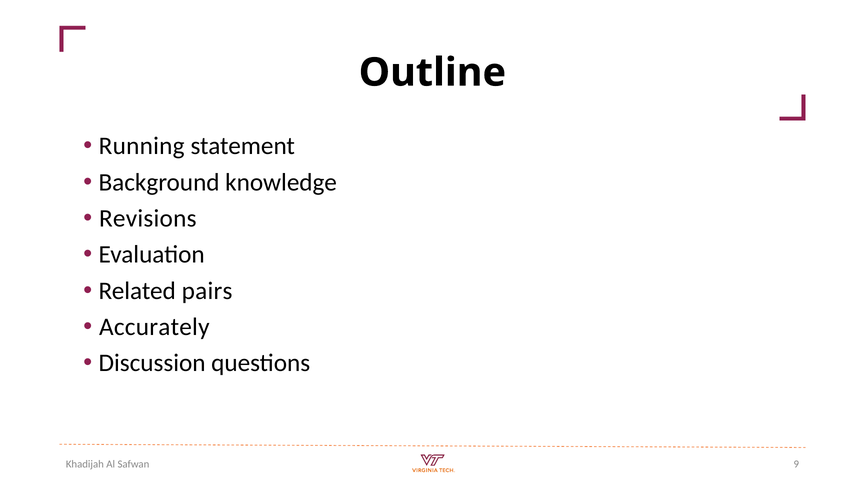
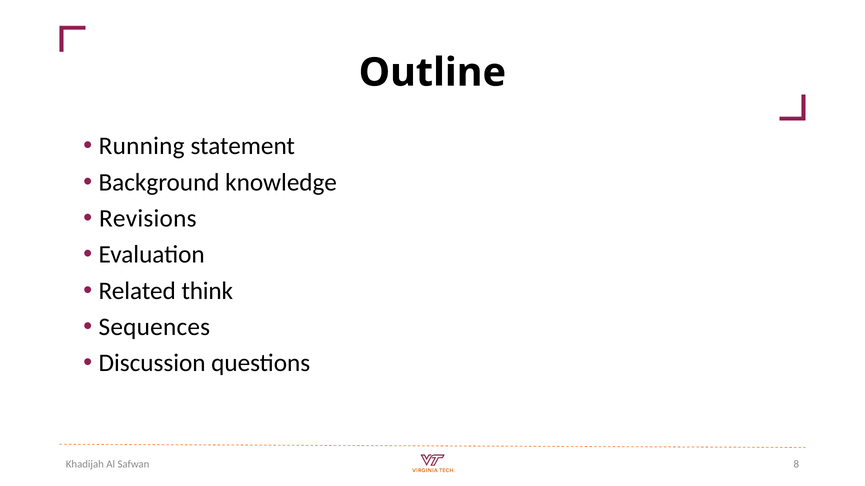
pairs: pairs -> think (207, 291)
Accurately: Accurately -> Sequences (154, 327)
9: 9 -> 8 (796, 465)
